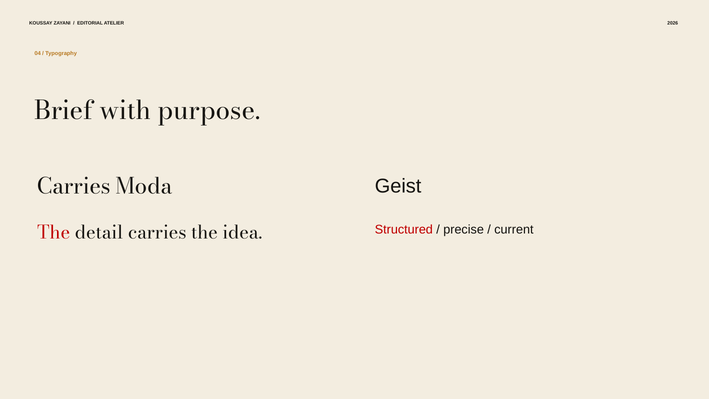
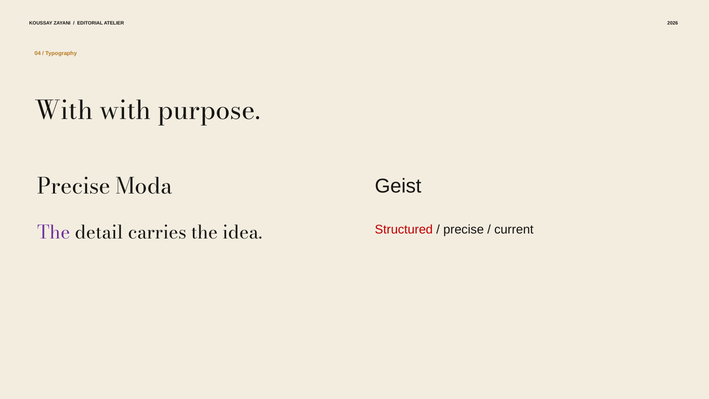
Brief: Brief -> With (64, 111)
Carries: Carries -> Precise (74, 186)
The colour: red -> purple (54, 233)
